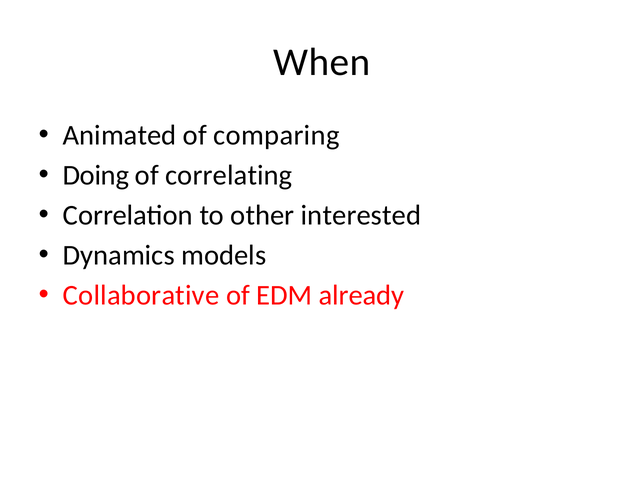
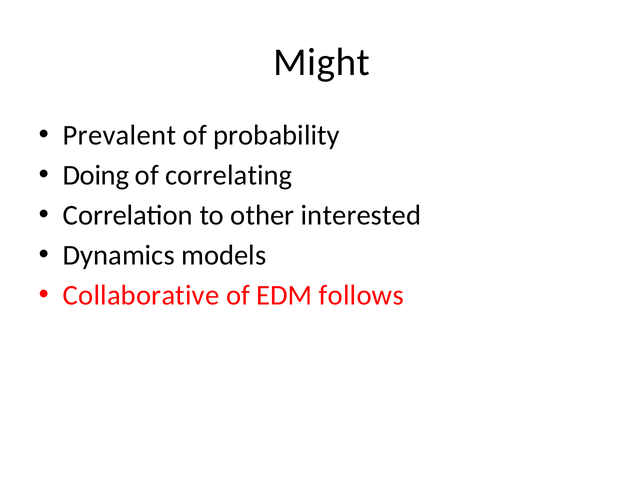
When: When -> Might (322, 62)
Animated: Animated -> Prevalent (120, 135)
comparing: comparing -> probability (277, 135)
already: already -> follows (361, 295)
